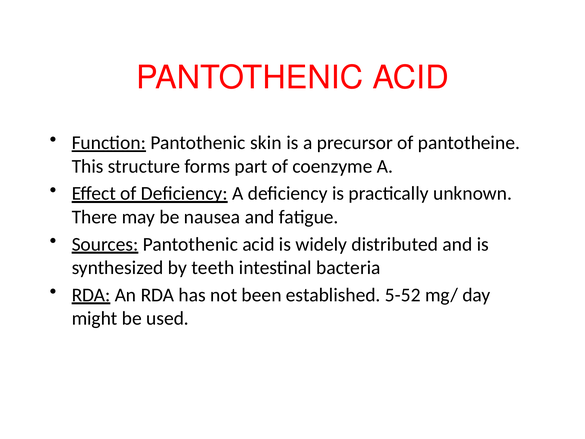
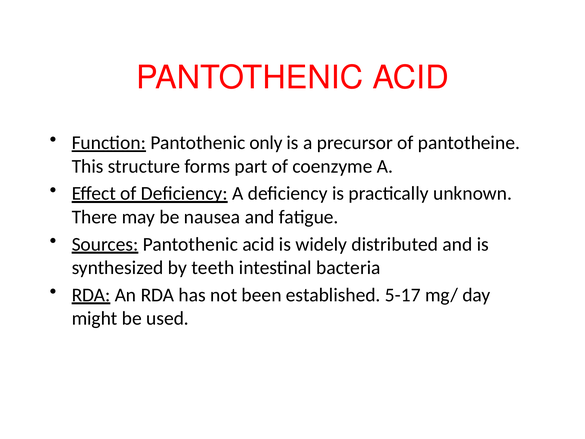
skin: skin -> only (266, 143)
5-52: 5-52 -> 5-17 (403, 295)
